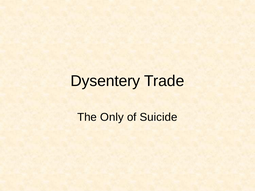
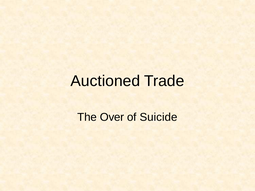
Dysentery: Dysentery -> Auctioned (105, 81)
Only: Only -> Over (112, 117)
